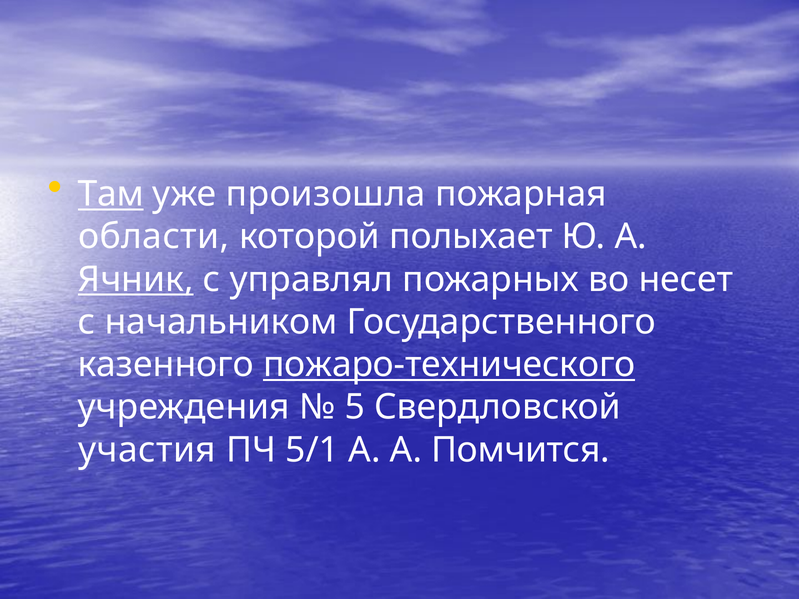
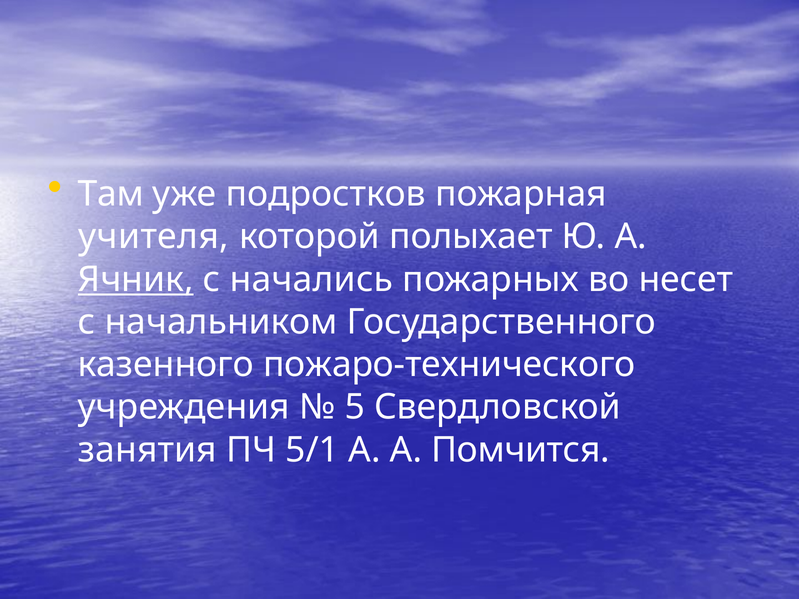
Там underline: present -> none (111, 194)
произошла: произошла -> подростков (326, 194)
области: области -> учителя (154, 237)
управлял: управлял -> начались (311, 280)
пожаро-технического underline: present -> none (449, 365)
участия: участия -> занятия (147, 450)
